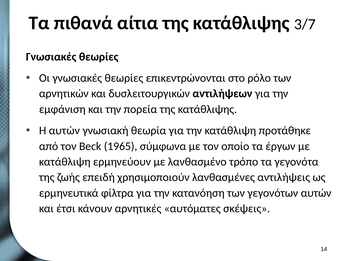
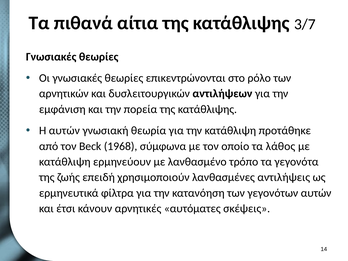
1965: 1965 -> 1968 (121, 146)
έργων: έργων -> λάθος (280, 146)
